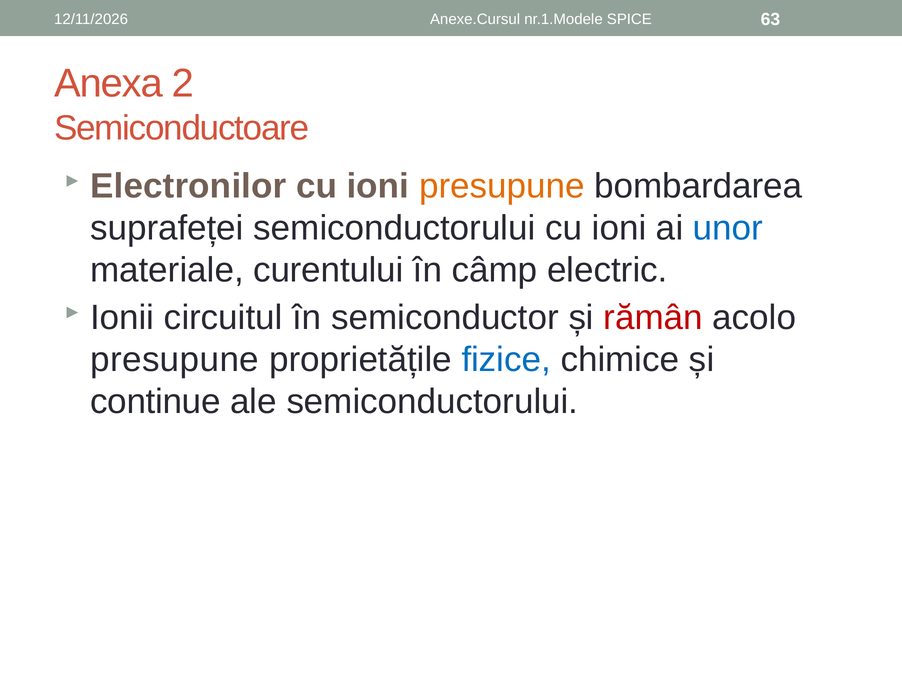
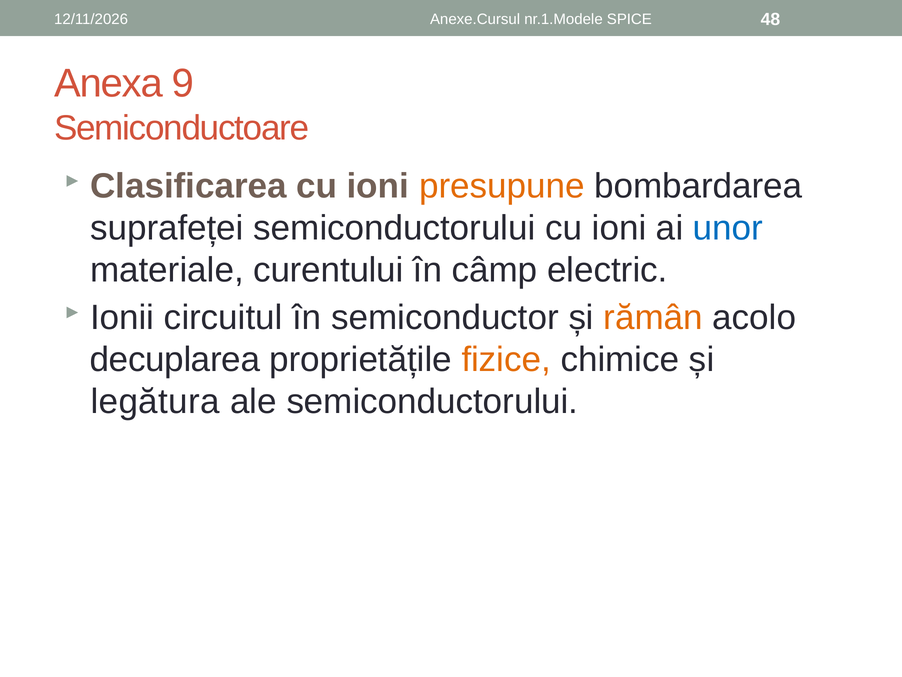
63: 63 -> 48 (770, 19)
2: 2 -> 9 (183, 83)
Electronilor: Electronilor -> Clasificarea (188, 186)
rămân colour: red -> orange (653, 317)
presupune: presupune -> decuplarea (175, 359)
fizice colour: blue -> orange (506, 359)
continue: continue -> legătura (155, 401)
